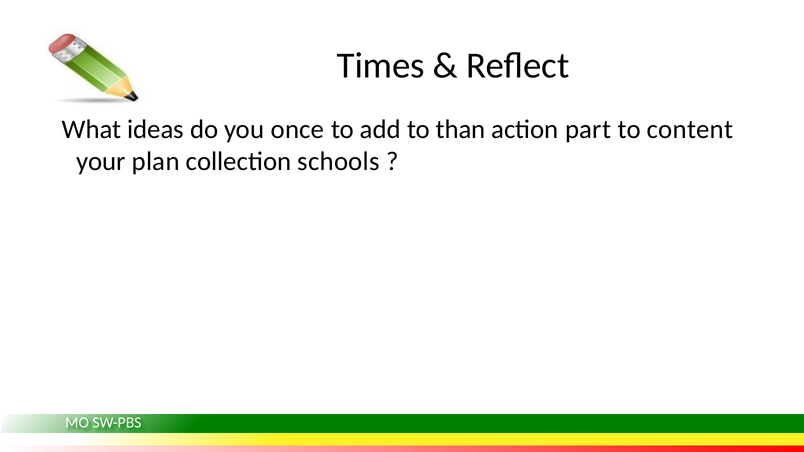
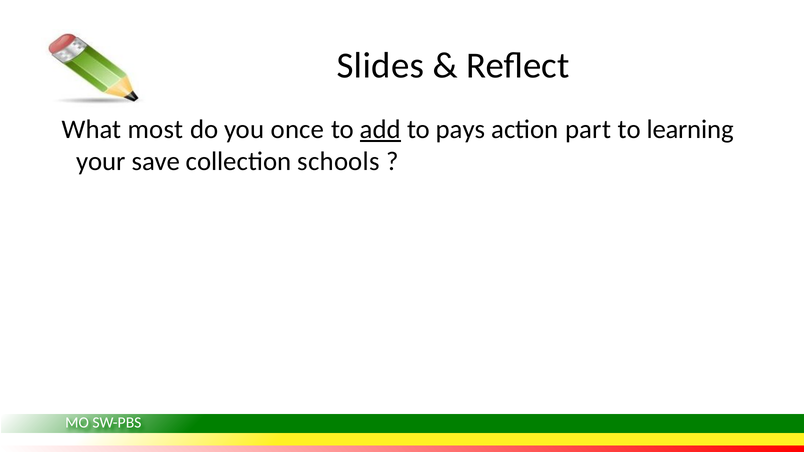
Times: Times -> Slides (380, 65)
ideas: ideas -> most (155, 130)
add underline: none -> present (380, 130)
than: than -> pays (461, 130)
content: content -> learning (690, 130)
plan: plan -> save (156, 162)
